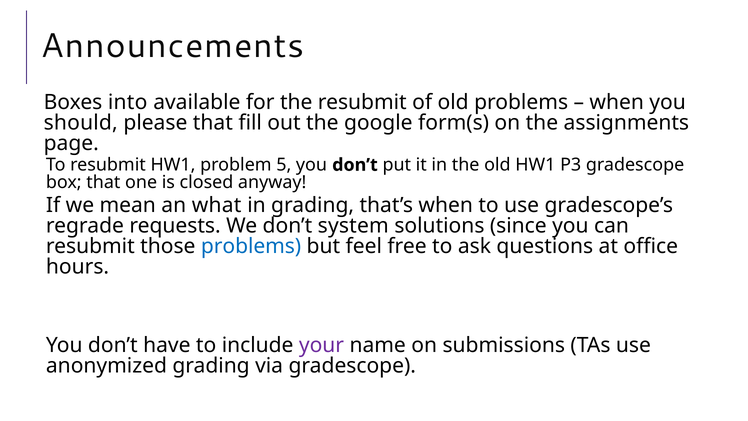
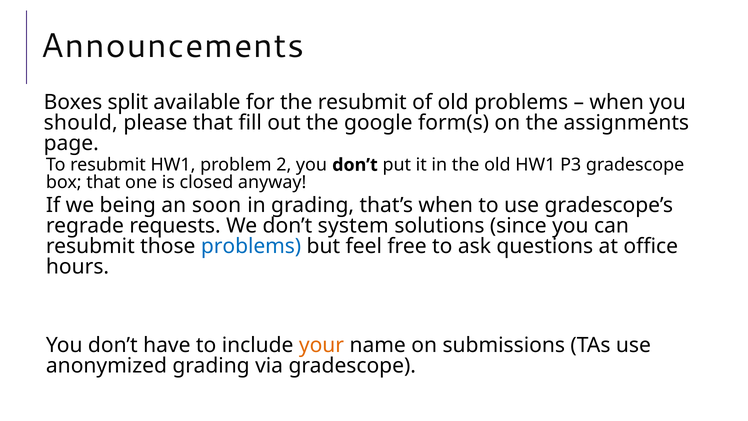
into: into -> split (128, 102)
5: 5 -> 2 (284, 165)
mean: mean -> being (128, 205)
what: what -> soon (217, 205)
your colour: purple -> orange (321, 345)
